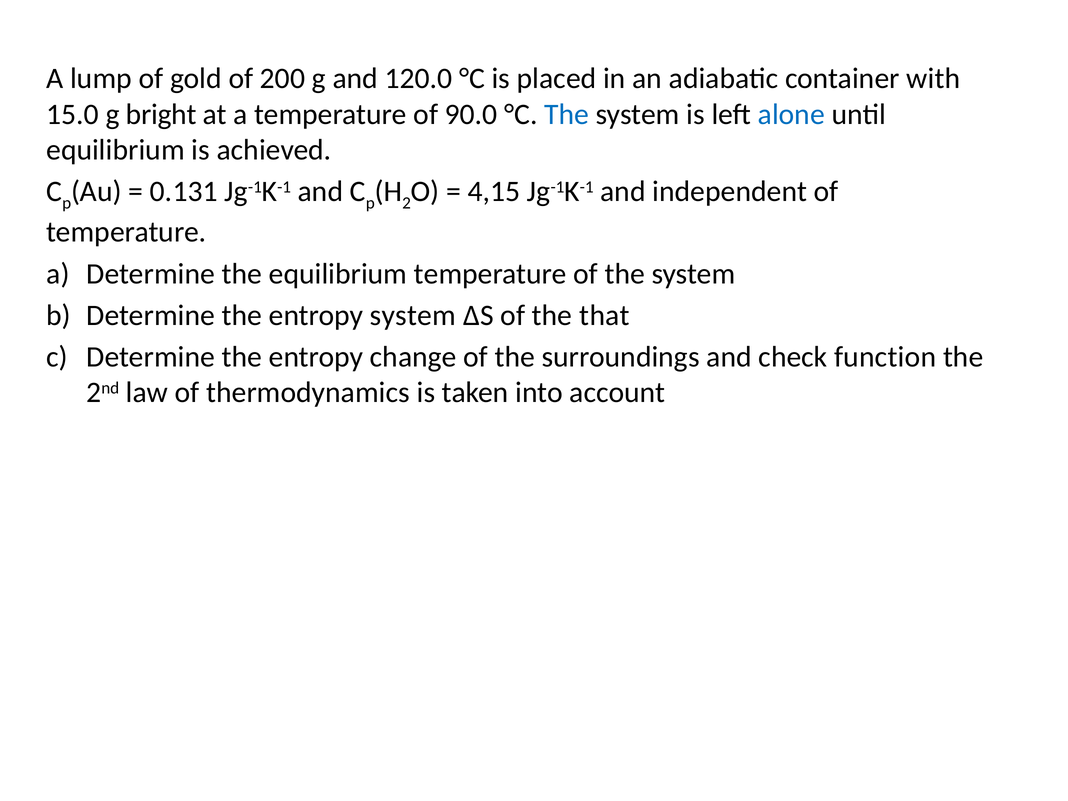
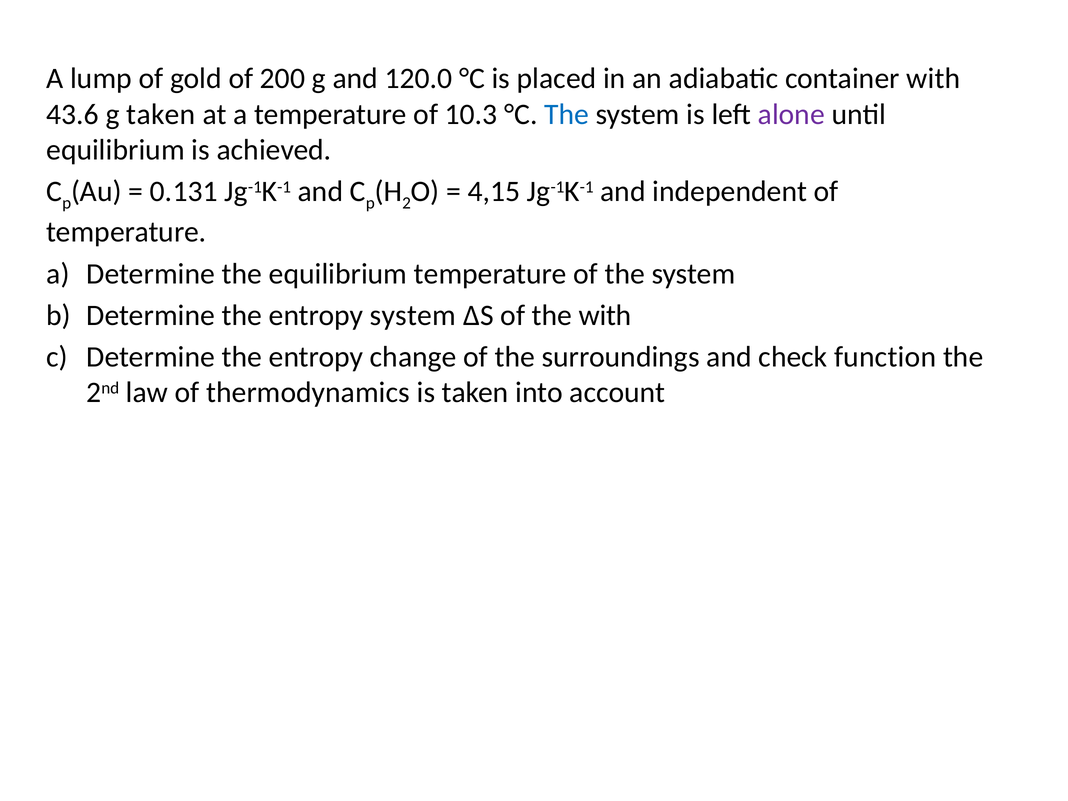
15.0: 15.0 -> 43.6 (73, 114)
g bright: bright -> taken (161, 114)
90.0: 90.0 -> 10.3 (471, 114)
alone colour: blue -> purple (791, 114)
the that: that -> with (605, 315)
